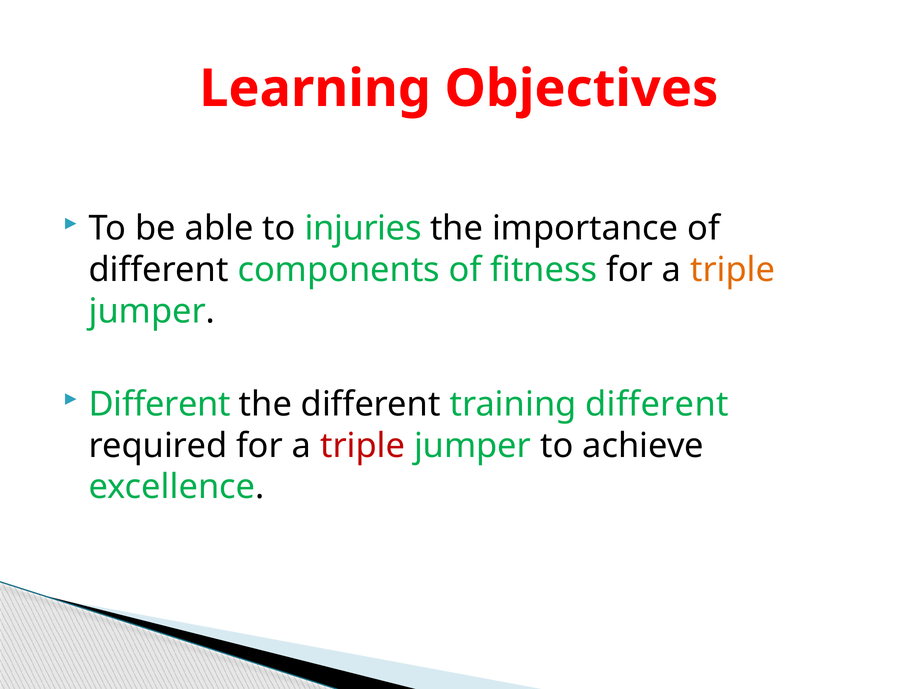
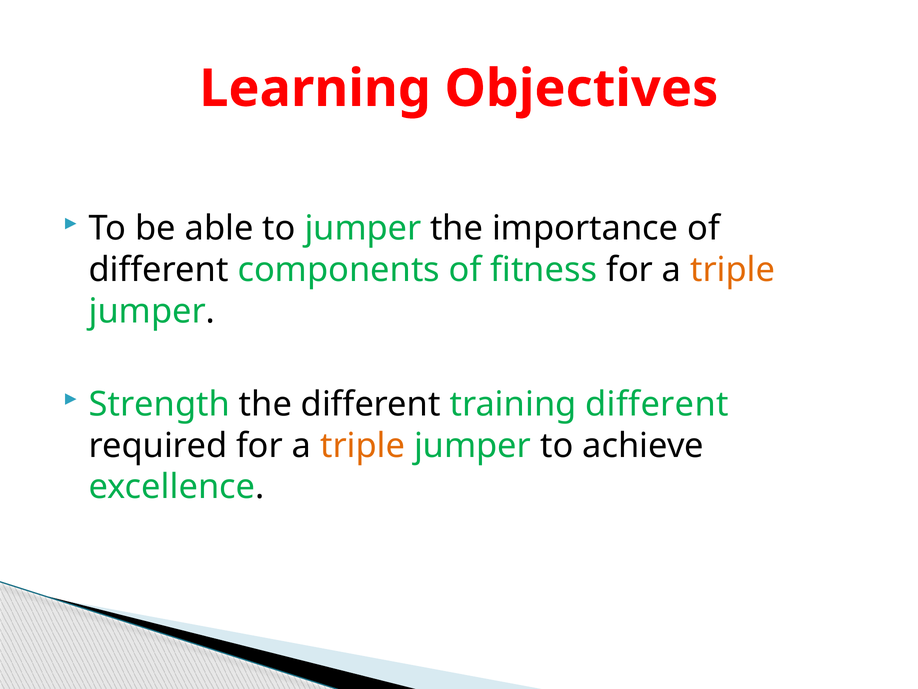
to injuries: injuries -> jumper (363, 228)
Different: Different -> Strength (159, 404)
triple colour: red -> orange (363, 445)
